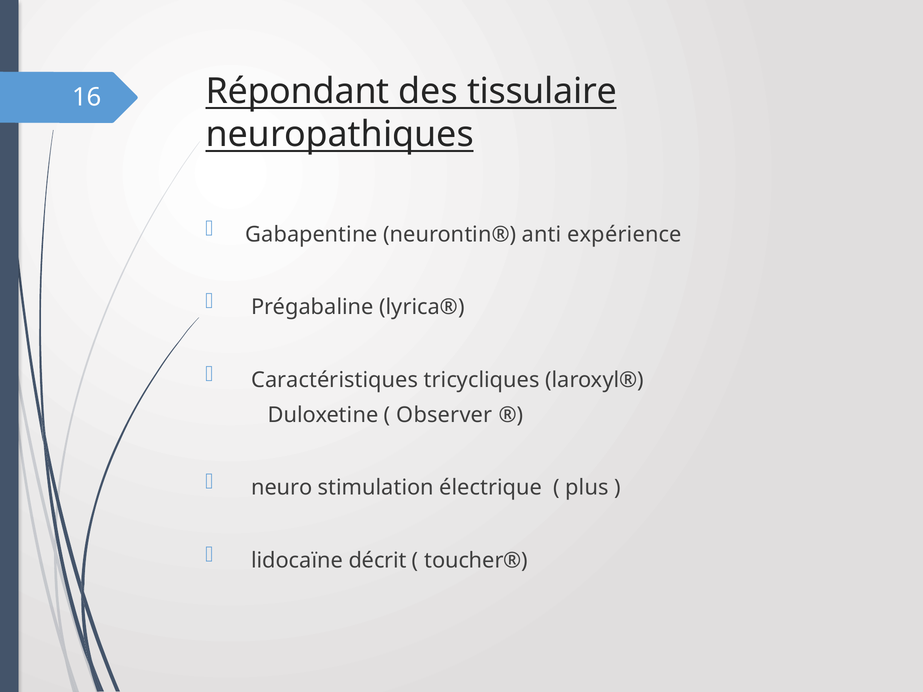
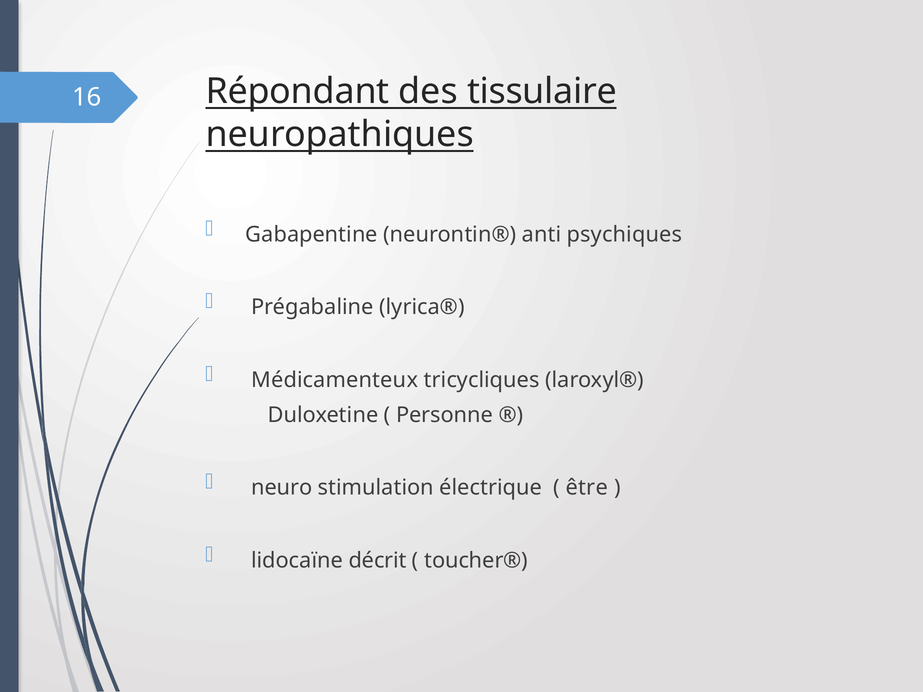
expérience: expérience -> psychiques (625, 235)
Caractéristiques: Caractéristiques -> Médicamenteux (335, 380)
Observer: Observer -> Personne (445, 415)
plus: plus -> être (587, 488)
